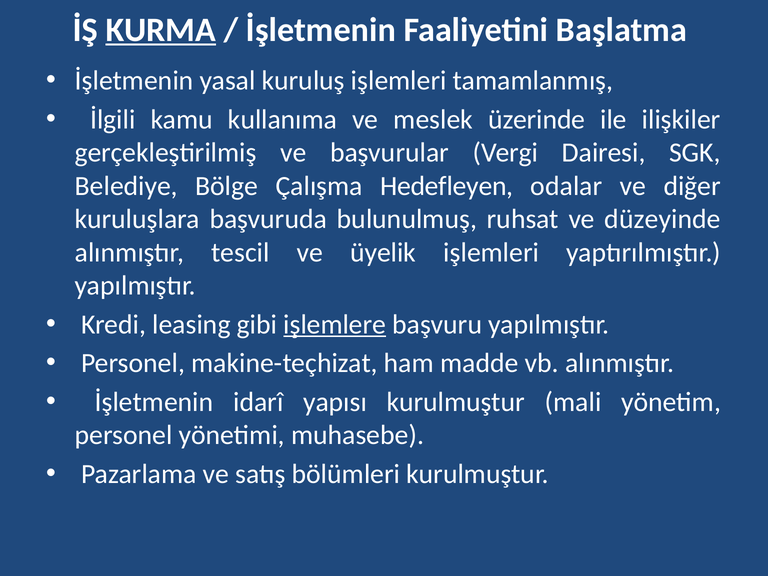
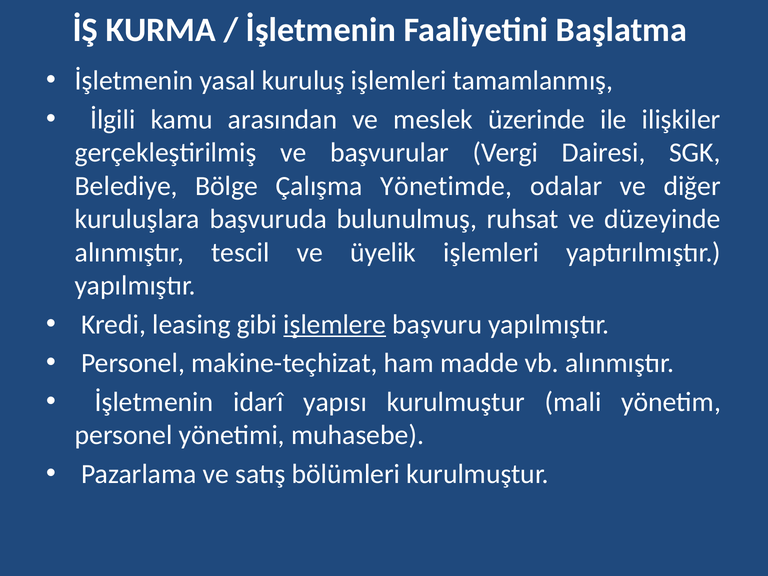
KURMA underline: present -> none (161, 30)
kullanıma: kullanıma -> arasından (283, 119)
Hedefleyen: Hedefleyen -> Yönetimde (446, 186)
